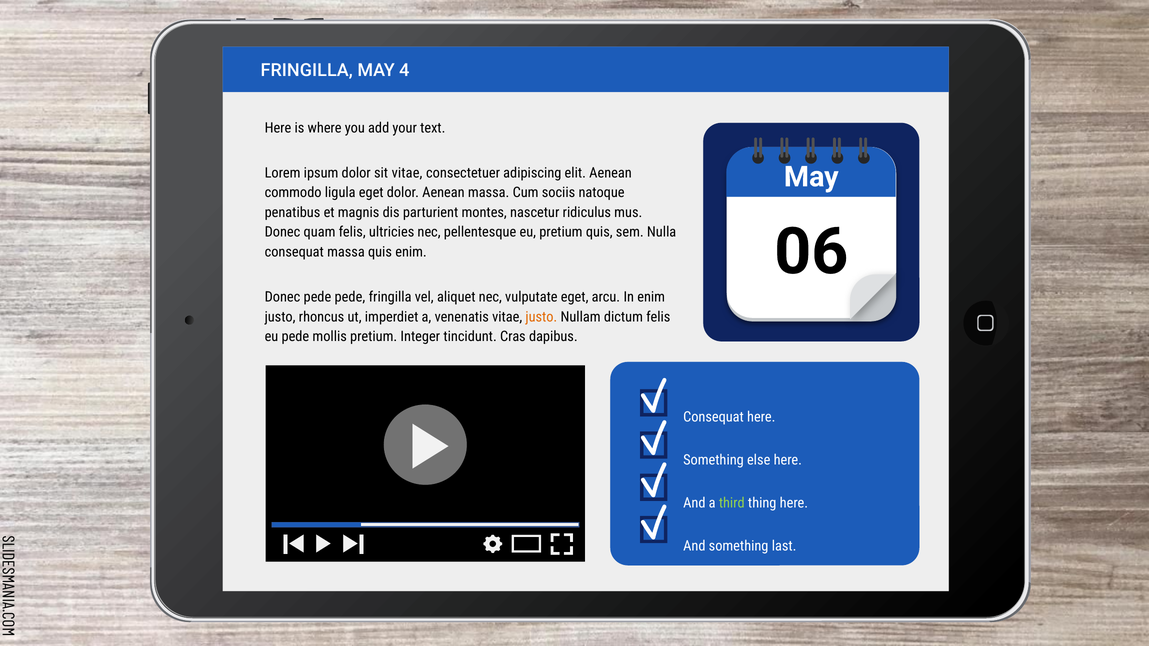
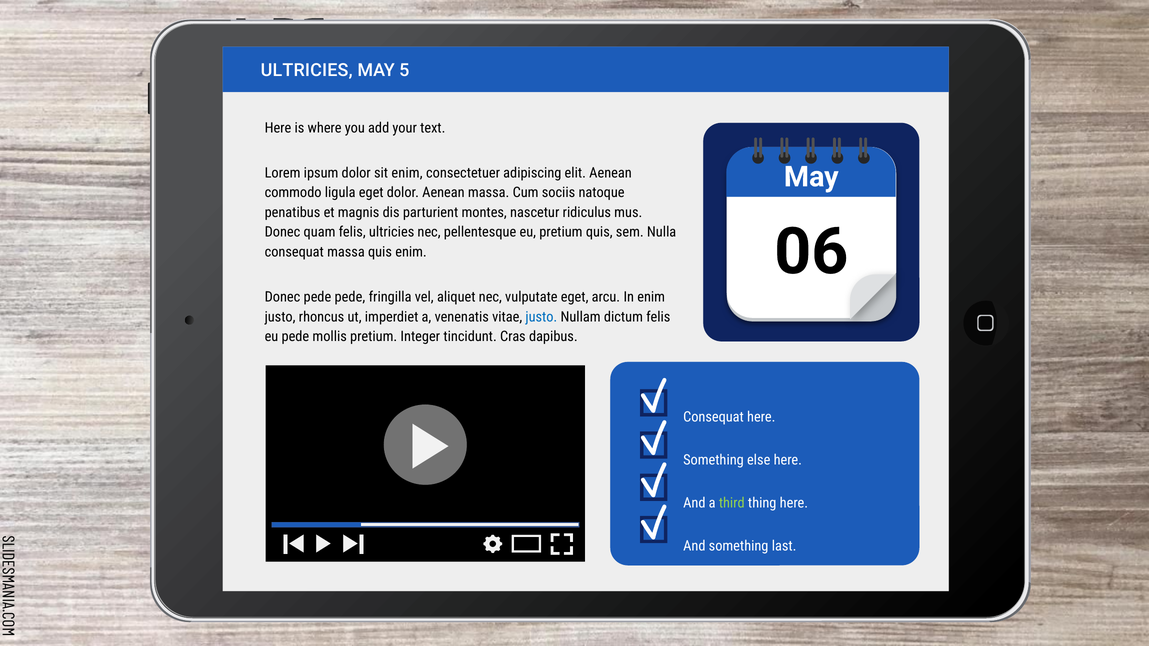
FRINGILLA: FRINGILLA -> ULTRICIES (307, 71)
4: 4 -> 5 (404, 71)
sit vitae: vitae -> enim (407, 173)
justo colour: orange -> blue (541, 317)
